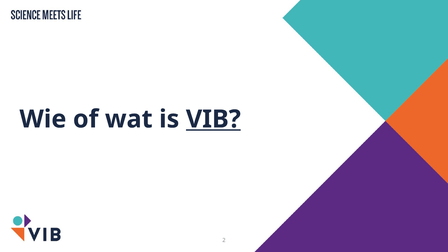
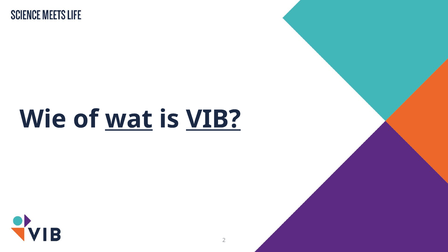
wat underline: none -> present (129, 119)
